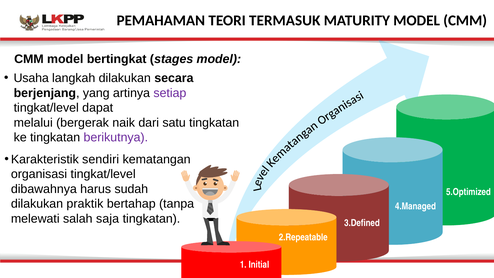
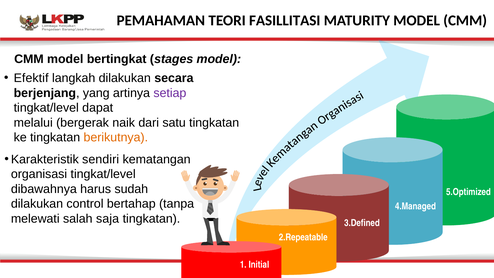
TERMASUK: TERMASUK -> FASILLITASI (285, 20)
Usaha: Usaha -> Efektif (31, 78)
berikutnya colour: purple -> orange (116, 137)
praktik: praktik -> control (85, 204)
